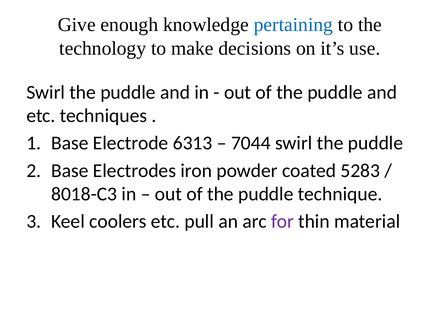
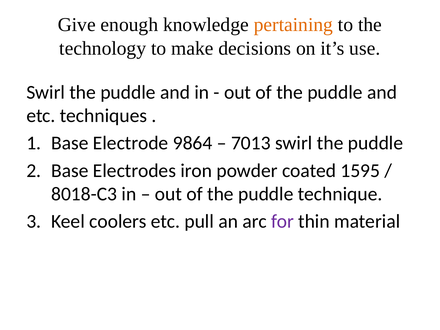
pertaining colour: blue -> orange (293, 25)
6313: 6313 -> 9864 (193, 143)
7044: 7044 -> 7013 (251, 143)
5283: 5283 -> 1595 (360, 171)
